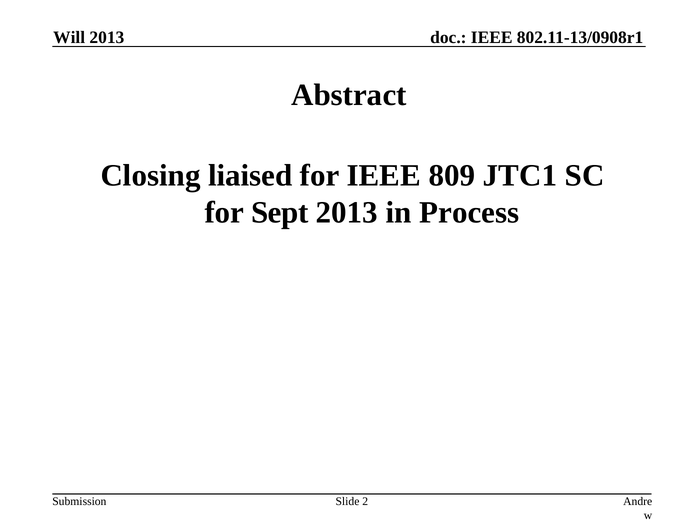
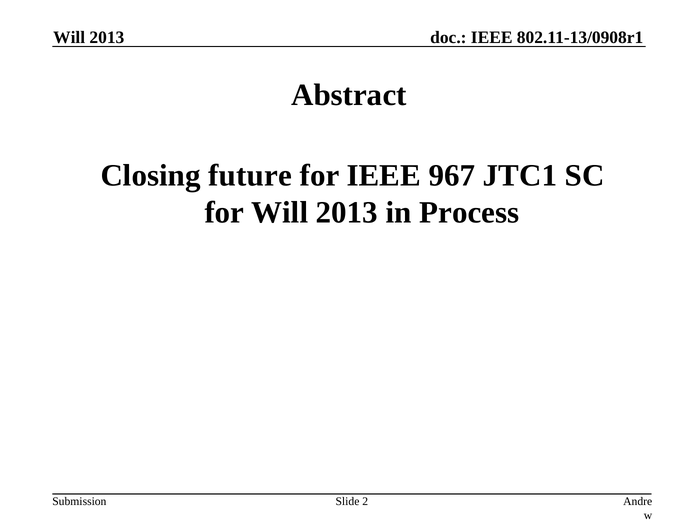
liaised: liaised -> future (250, 176)
809: 809 -> 967 (452, 176)
for Sept: Sept -> Will (280, 213)
